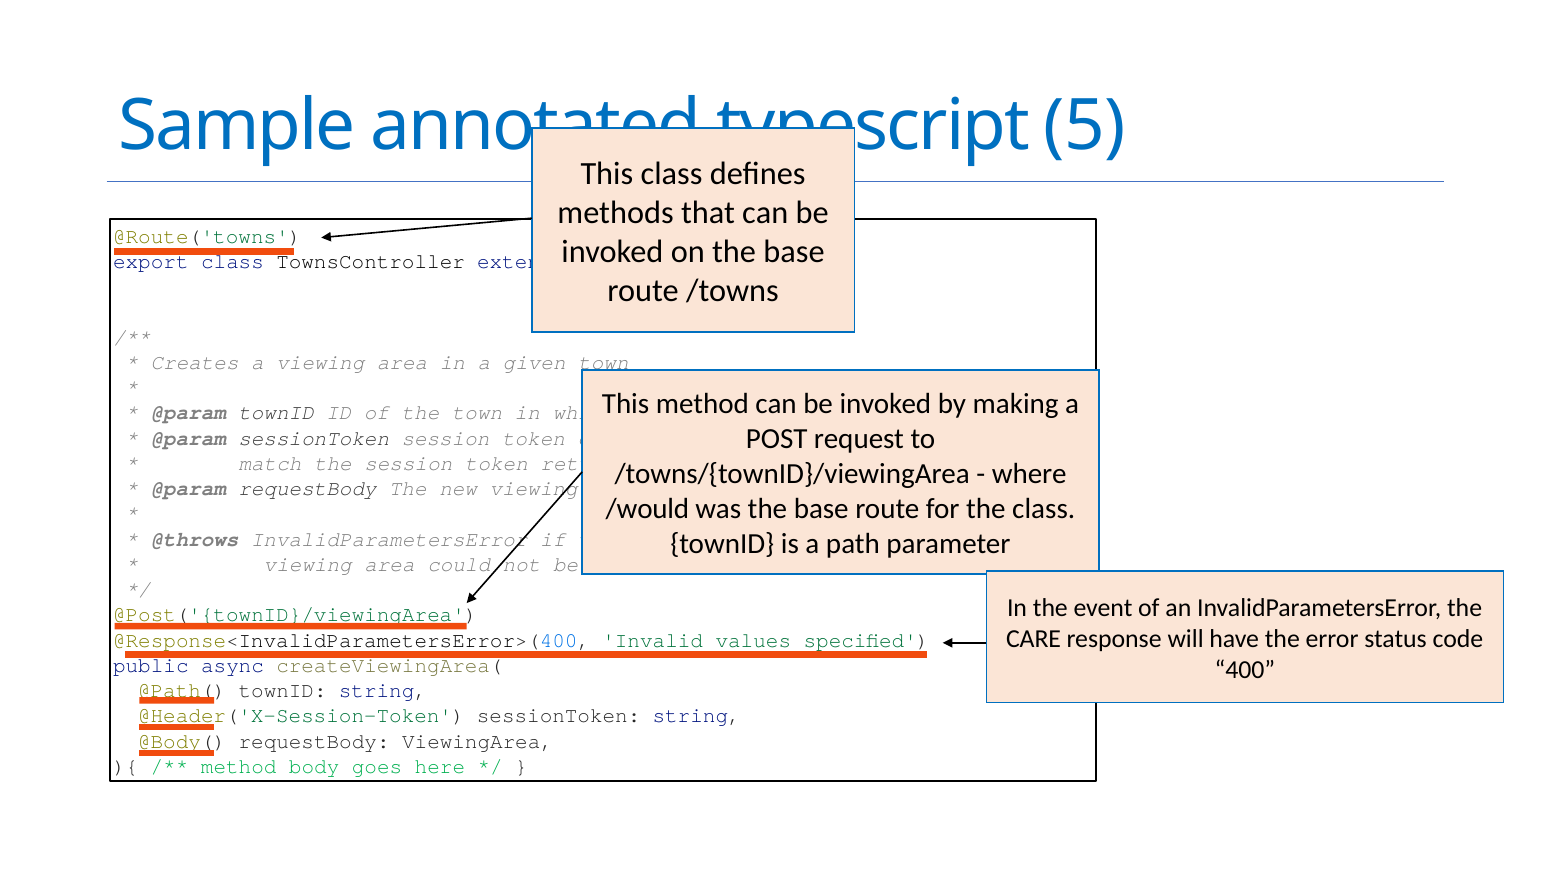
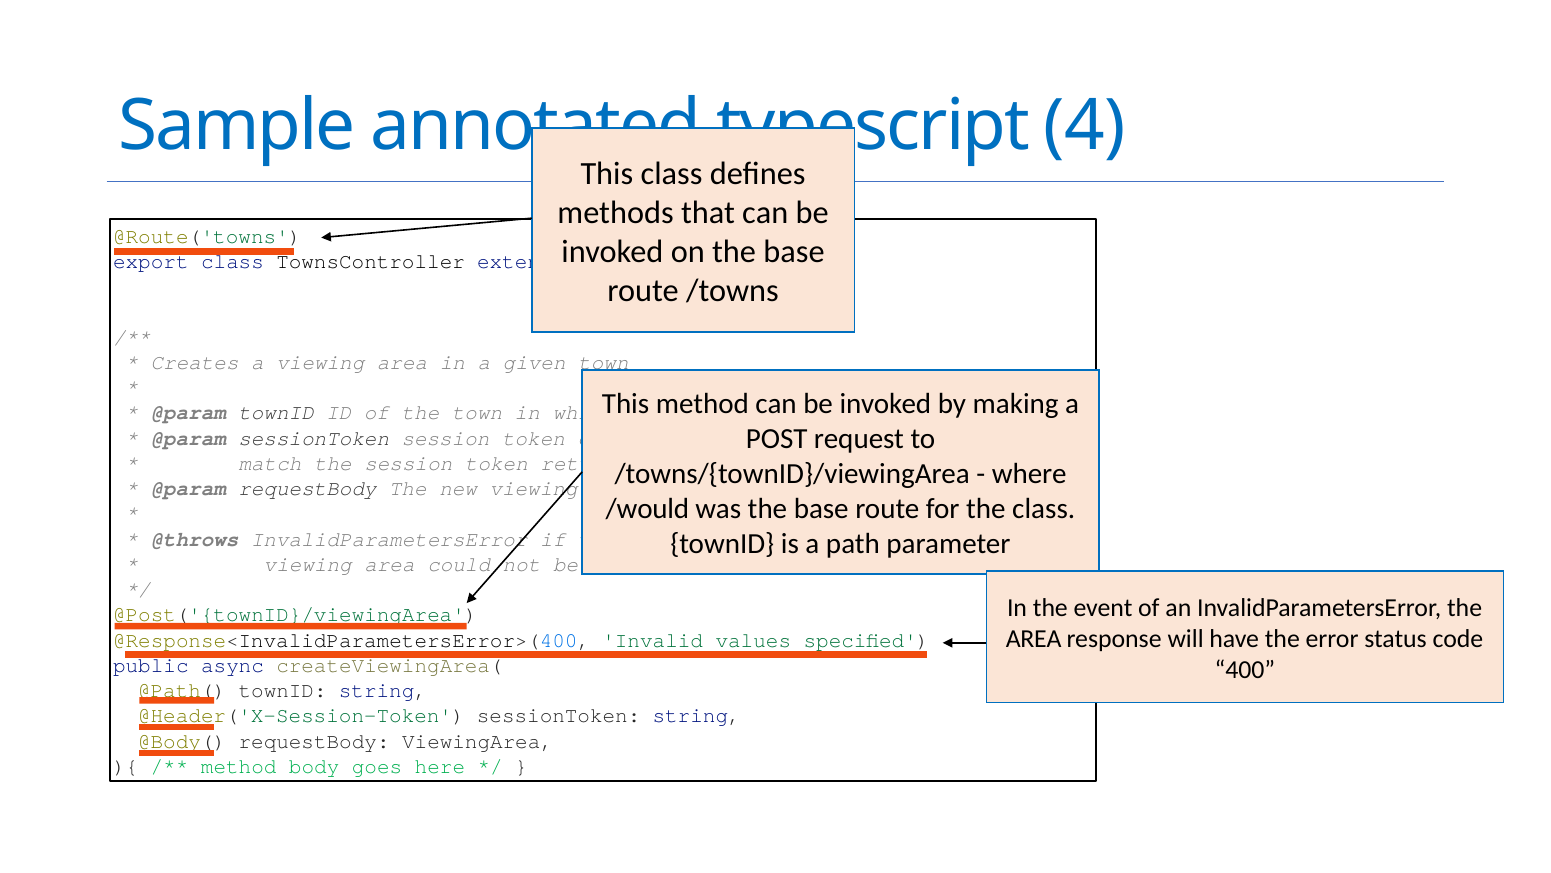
5: 5 -> 4 (1085, 126)
CARE: CARE -> AREA (1034, 638)
